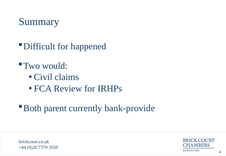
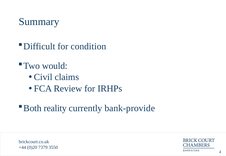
happened: happened -> condition (88, 46)
parent: parent -> reality (55, 109)
